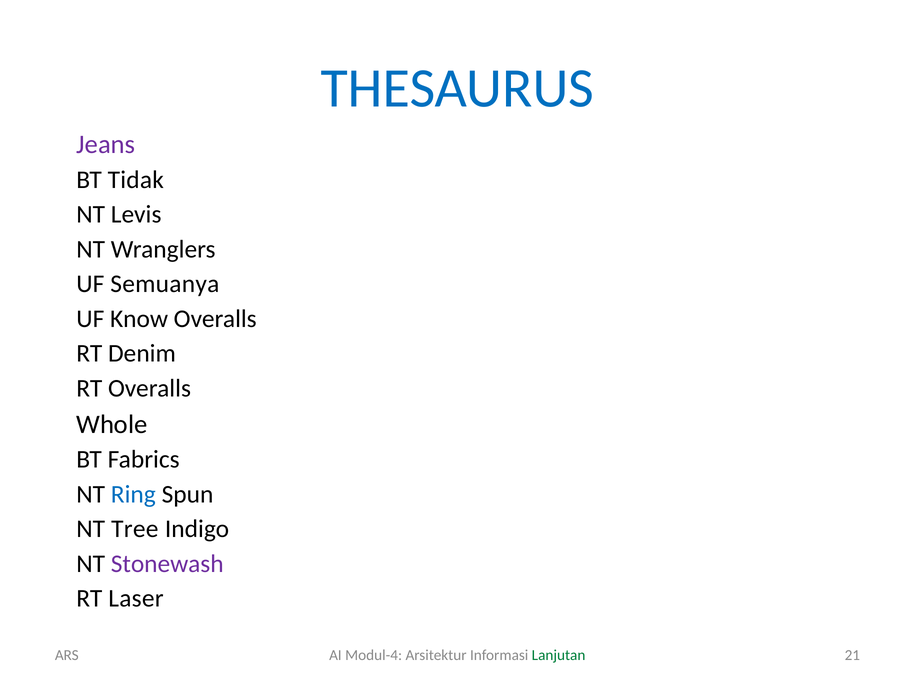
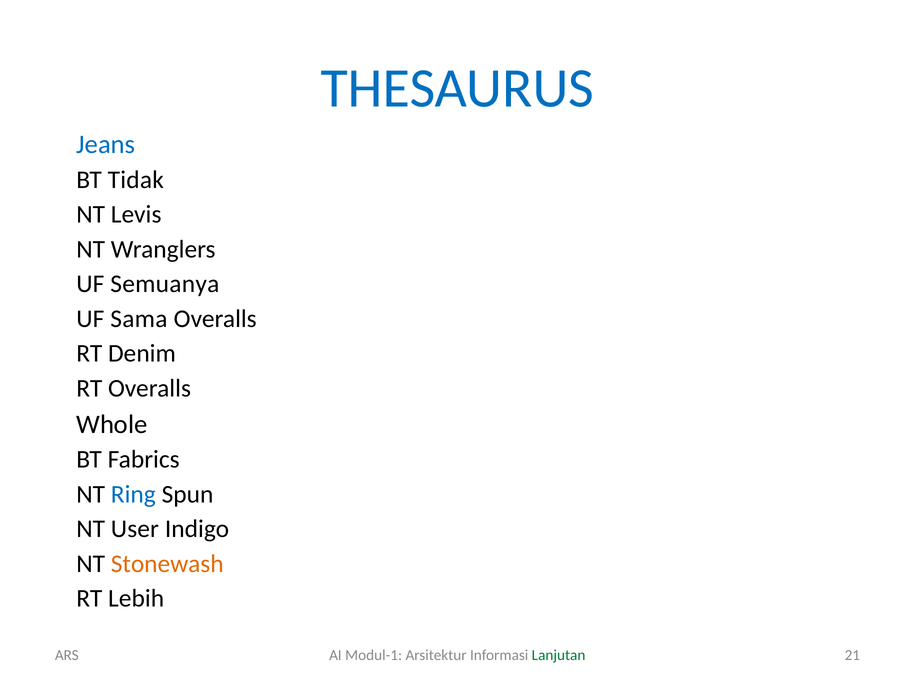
Jeans colour: purple -> blue (106, 144)
Know: Know -> Sama (139, 319)
Tree: Tree -> User (135, 529)
Stonewash colour: purple -> orange (167, 564)
Laser: Laser -> Lebih (136, 599)
Modul-4: Modul-4 -> Modul-1 (374, 655)
